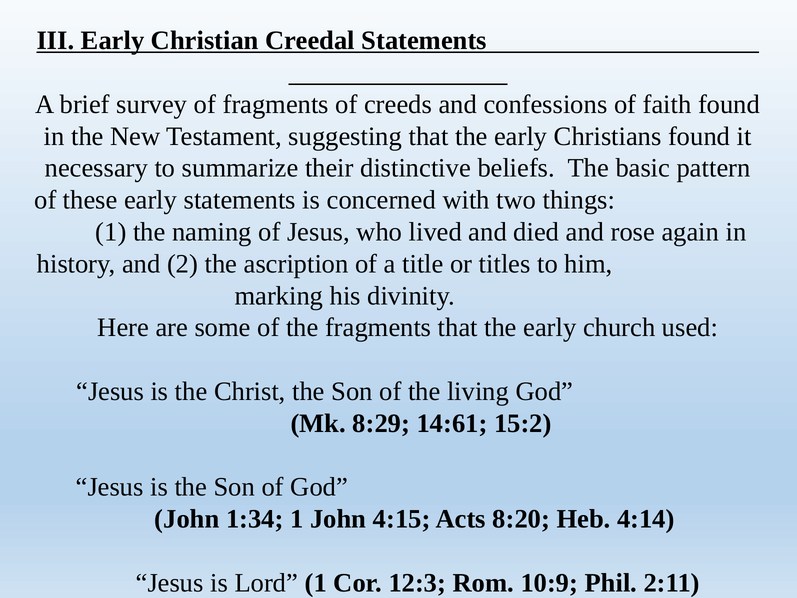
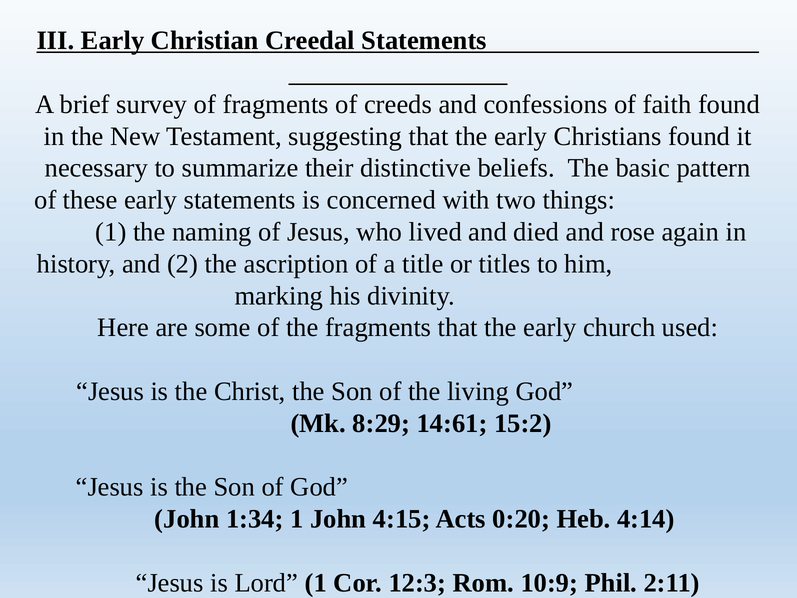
8:20: 8:20 -> 0:20 (521, 519)
